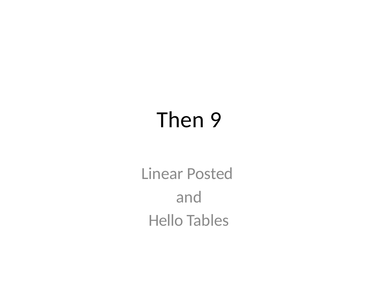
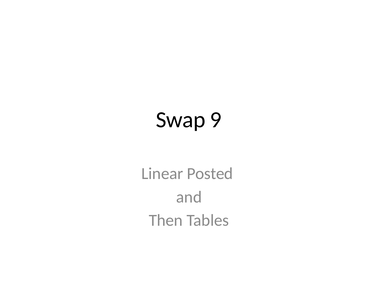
Then: Then -> Swap (181, 120)
Hello: Hello -> Then (166, 221)
